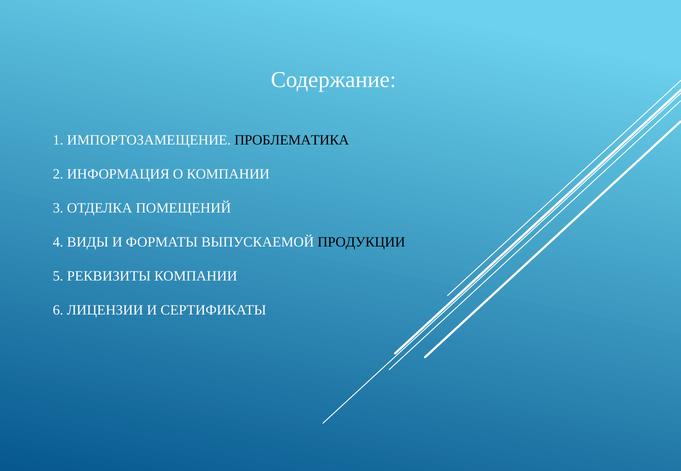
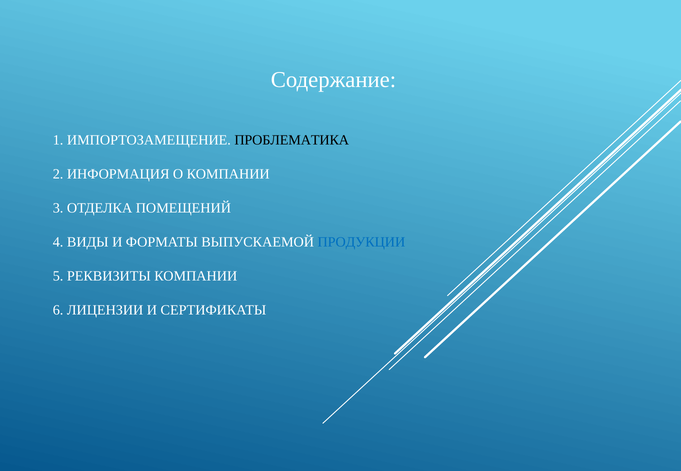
ПРОДУКЦИИ colour: black -> blue (361, 242)
